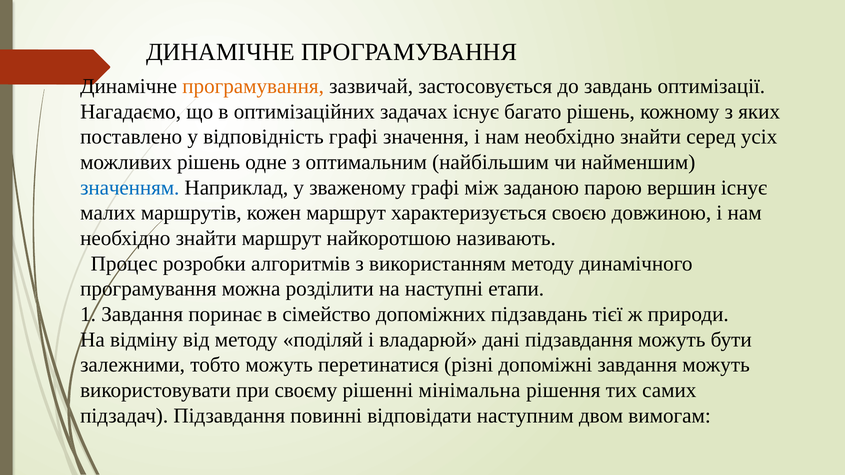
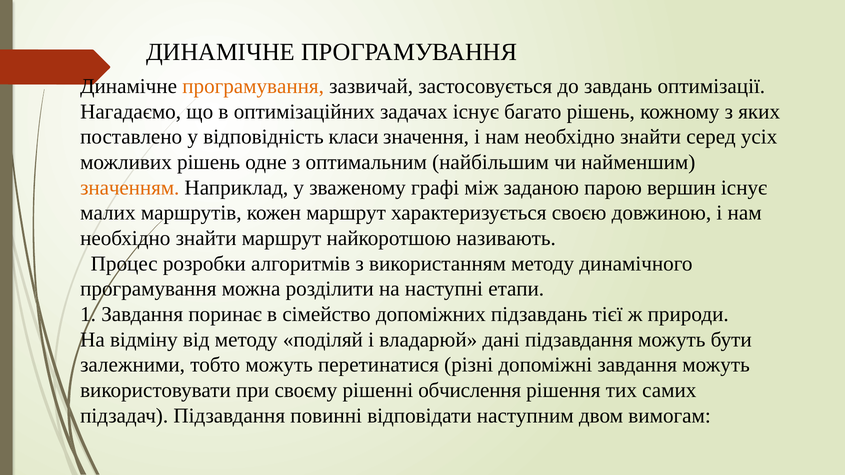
відповідність графі: графі -> класи (354, 137)
значенням colour: blue -> orange (130, 188)
мінімальна: мінімальна -> обчислення (470, 391)
